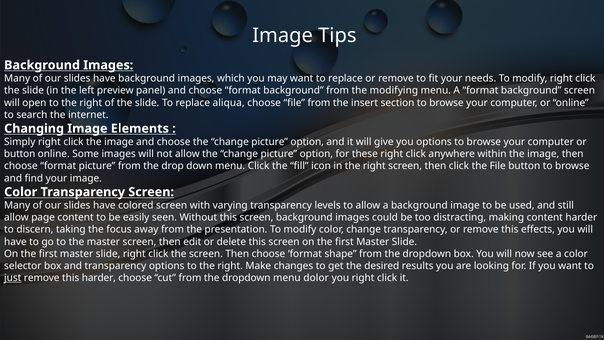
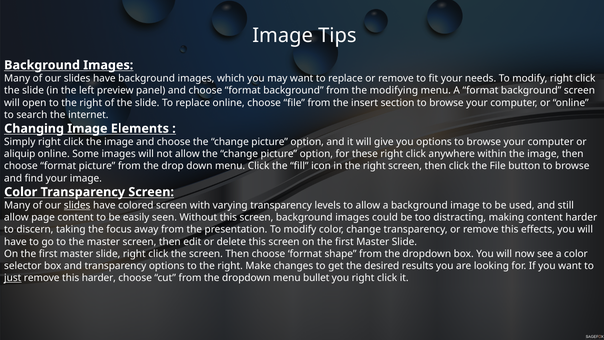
replace aliqua: aliqua -> online (229, 103)
button: button -> aliquip (20, 154)
slides underline: none -> present (77, 205)
dolor: dolor -> bullet (316, 278)
